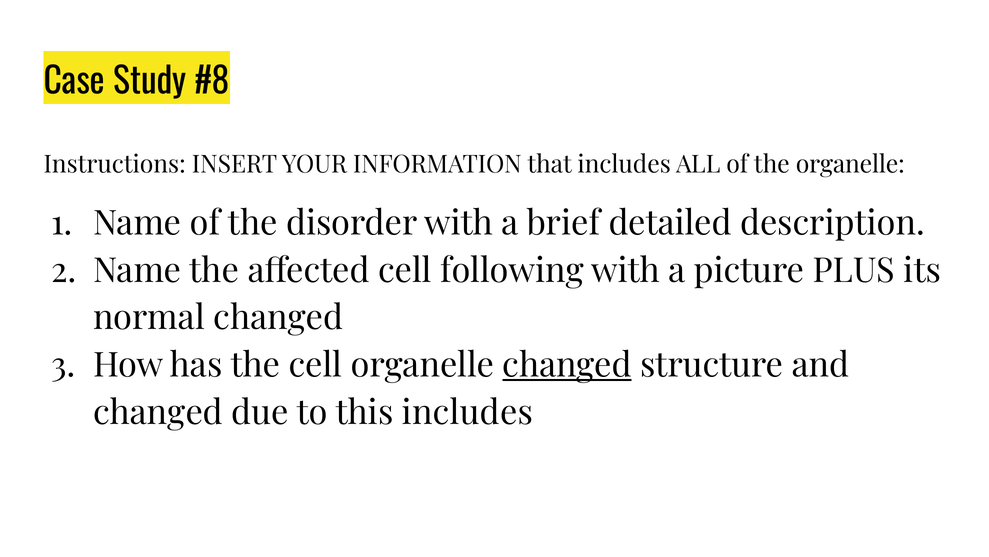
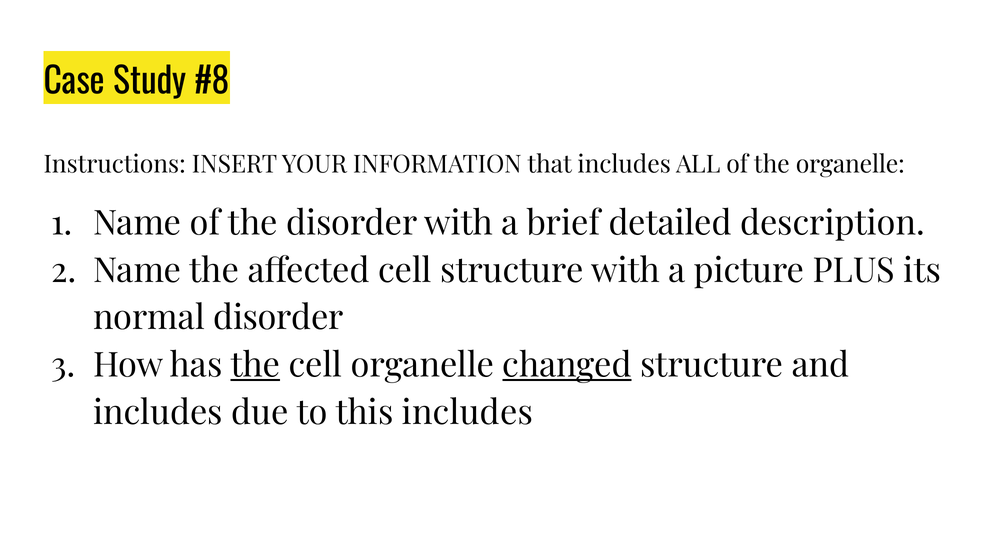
cell following: following -> structure (512, 270)
normal changed: changed -> disorder (278, 318)
the underline: none -> present (255, 365)
changed: changed -> includes (158, 412)
